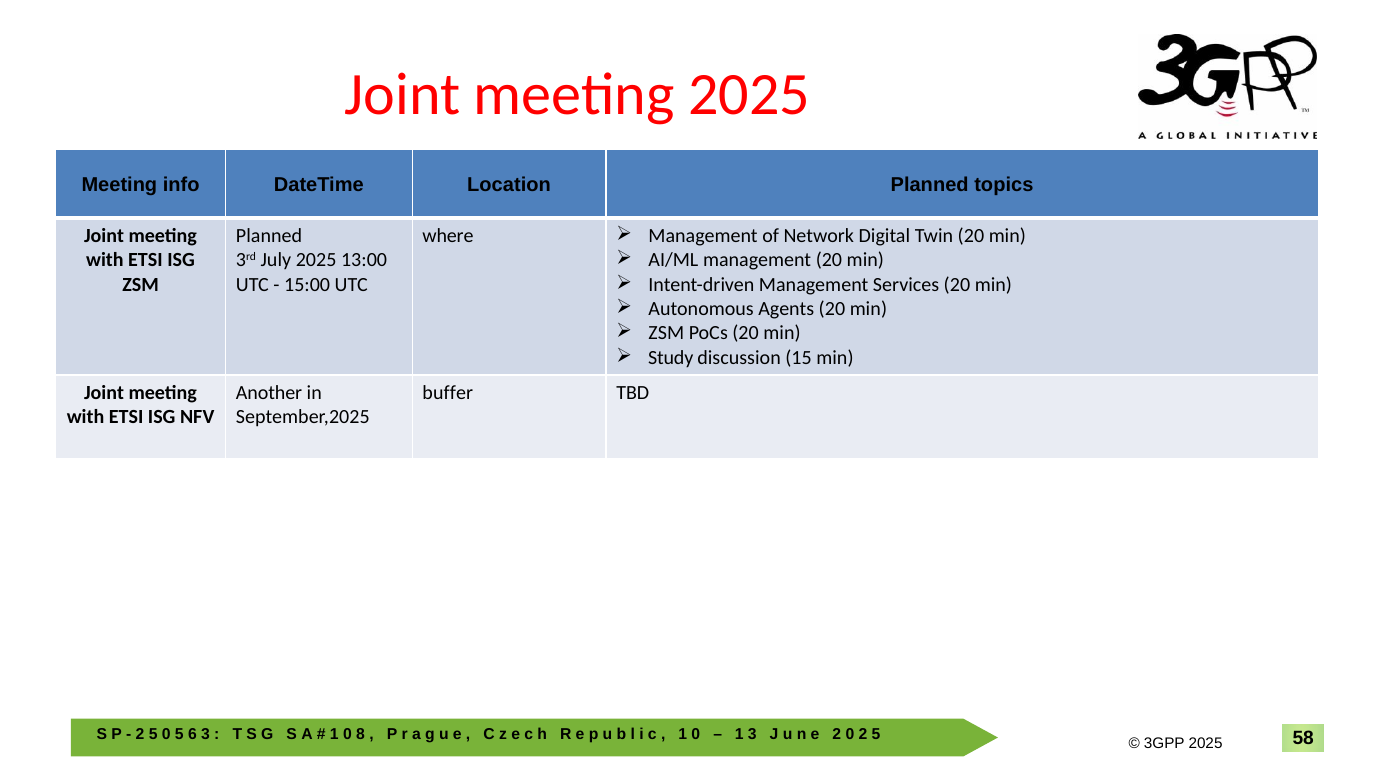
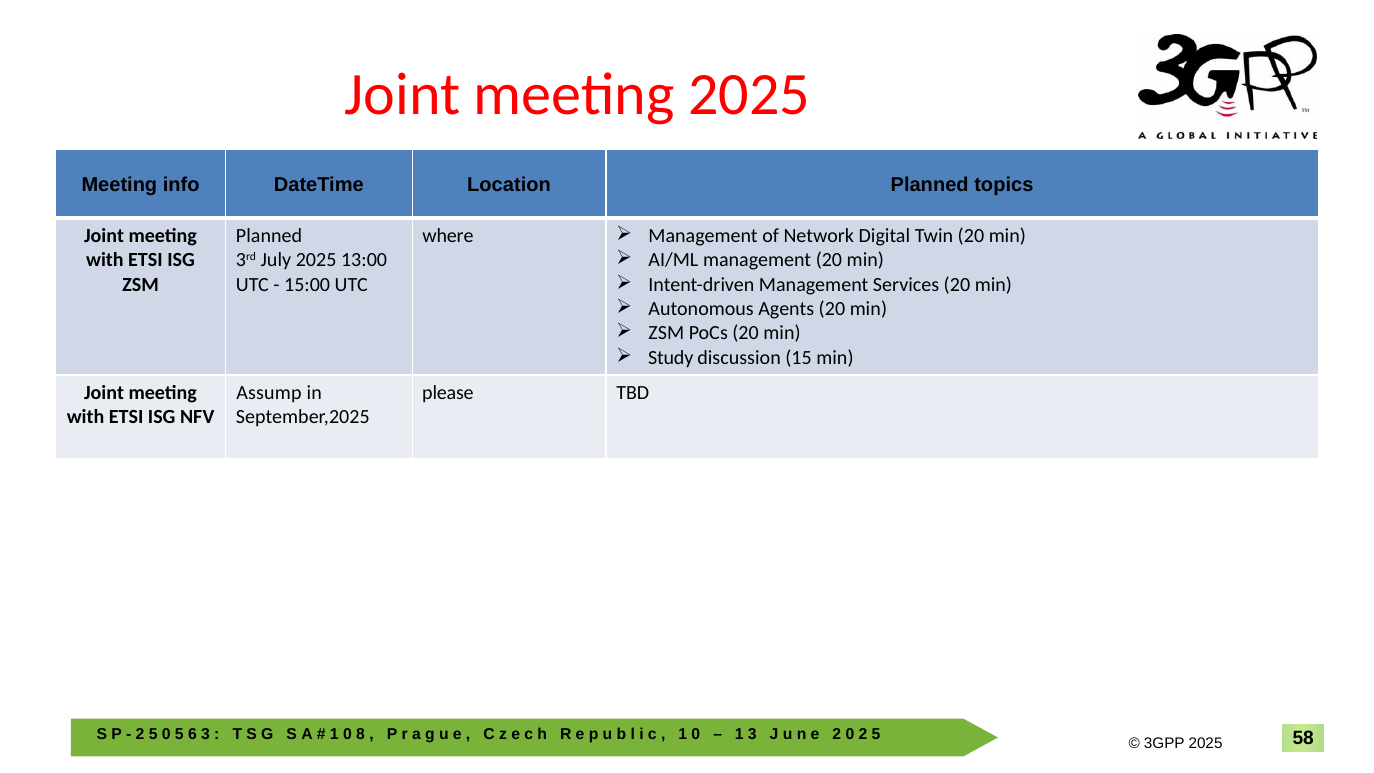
Another: Another -> Assump (269, 392)
buffer: buffer -> please (448, 392)
